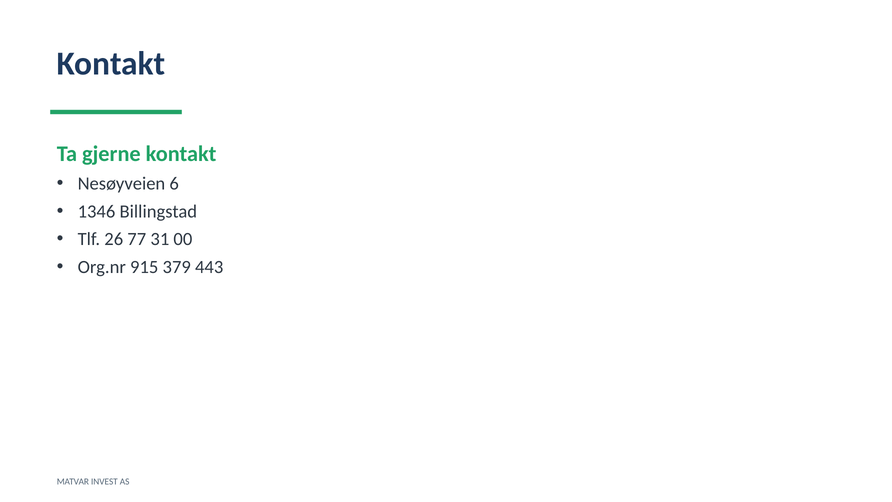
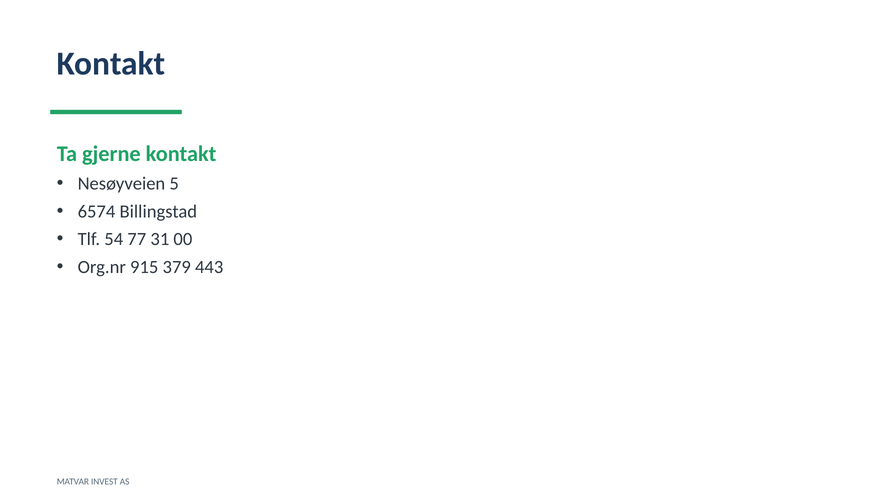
6: 6 -> 5 (174, 183)
1346: 1346 -> 6574 (96, 211)
26: 26 -> 54 (114, 239)
